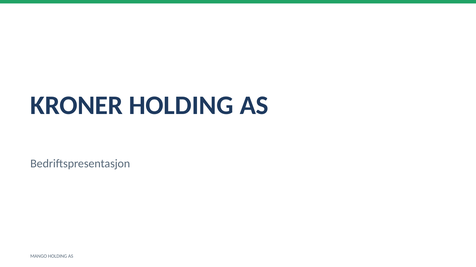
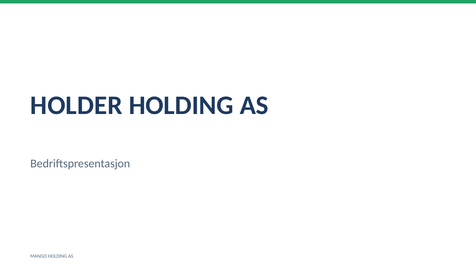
KRONER: KRONER -> HOLDER (76, 106)
